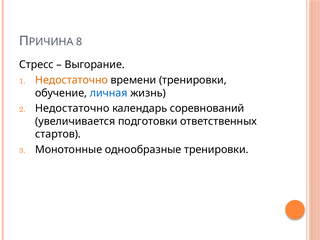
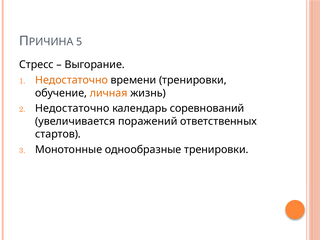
8: 8 -> 5 (79, 42)
личная colour: blue -> orange (109, 93)
подготовки: подготовки -> поражений (148, 121)
